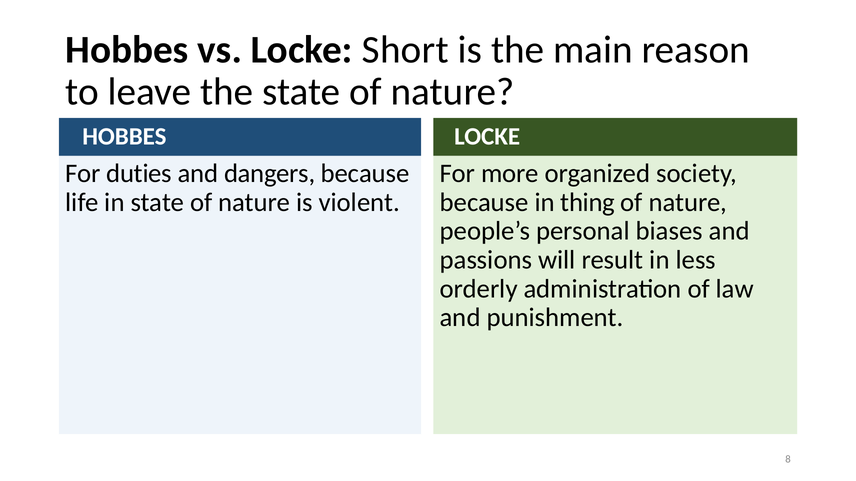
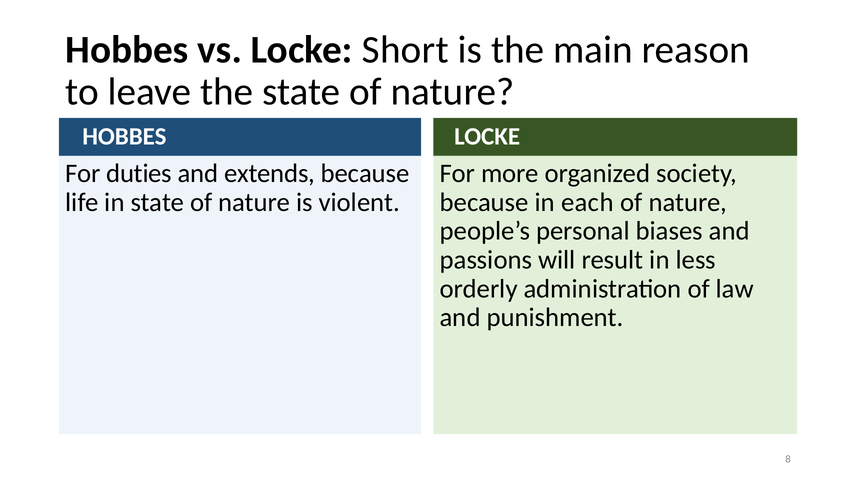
dangers: dangers -> extends (270, 174)
thing: thing -> each (587, 202)
